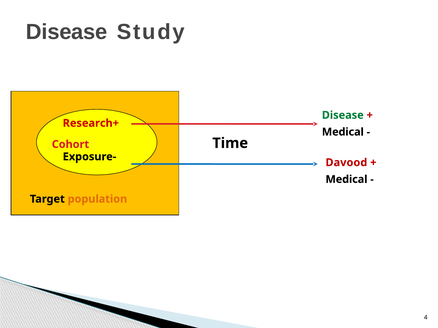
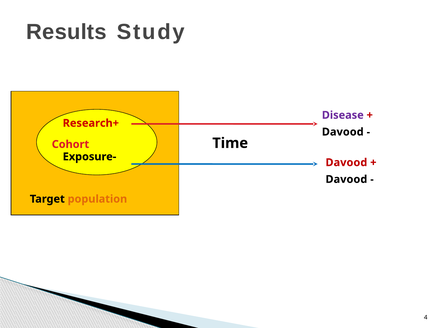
Disease: Disease -> Results (66, 32)
Disease colour: green -> purple (343, 115)
Medical: Medical -> Davood (343, 132)
Medical: Medical -> Davood (346, 180)
